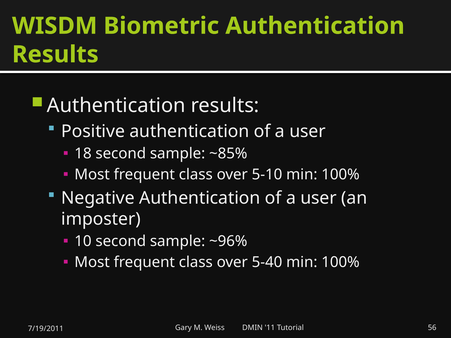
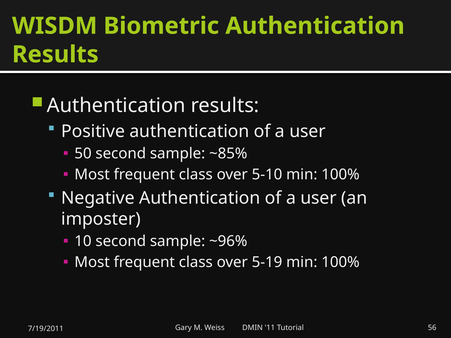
18: 18 -> 50 (83, 154)
5-40: 5-40 -> 5-19 (267, 263)
